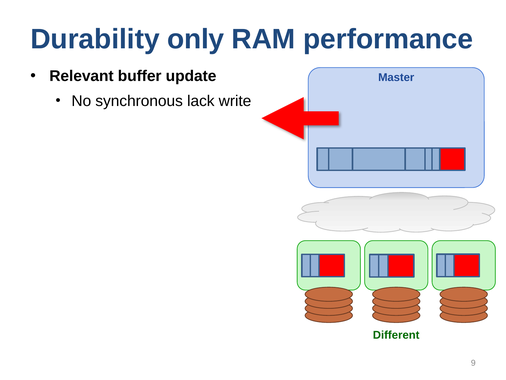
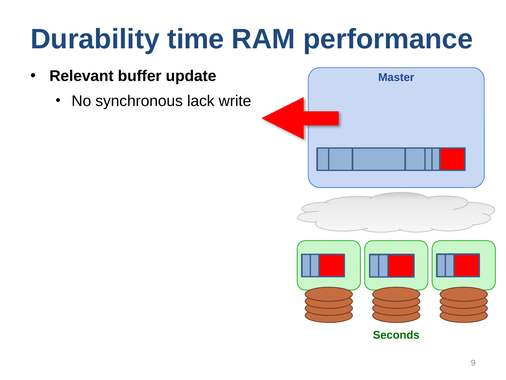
only: only -> time (196, 39)
Different: Different -> Seconds (396, 335)
